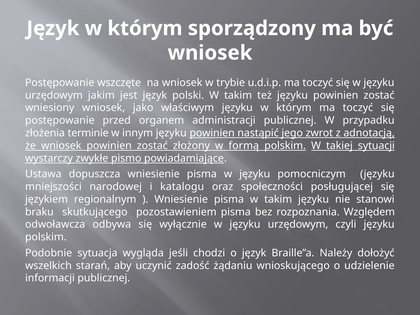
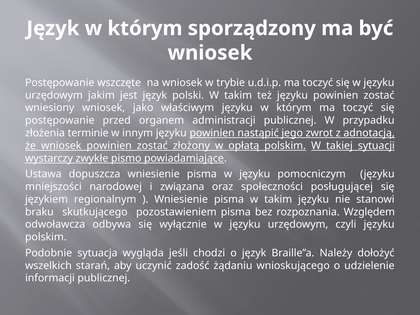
formą: formą -> opłatą (244, 146)
katalogu: katalogu -> związana (182, 187)
